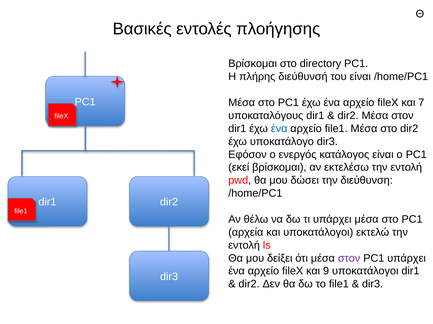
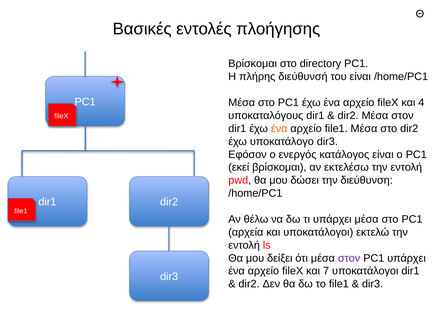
7: 7 -> 4 (421, 103)
ένα colour: blue -> orange (279, 129)
9: 9 -> 7 (326, 272)
